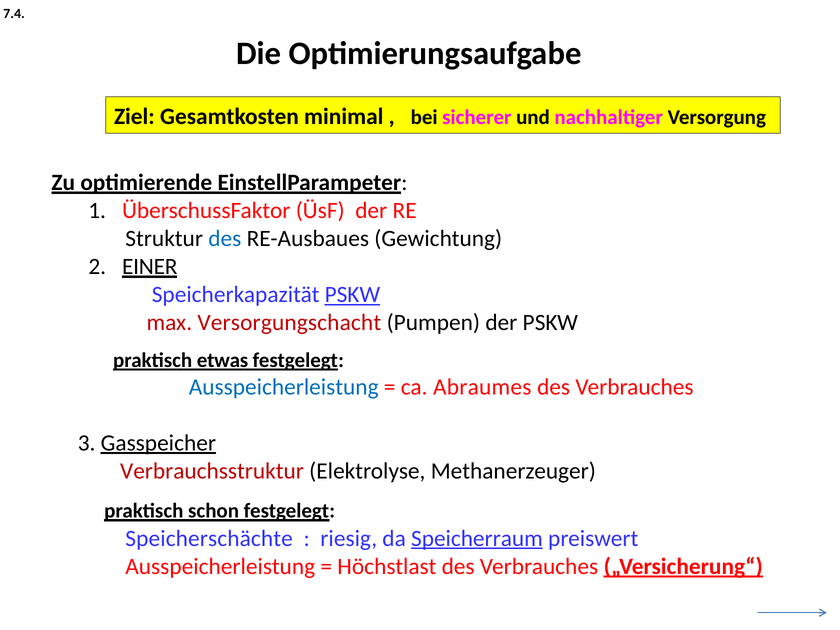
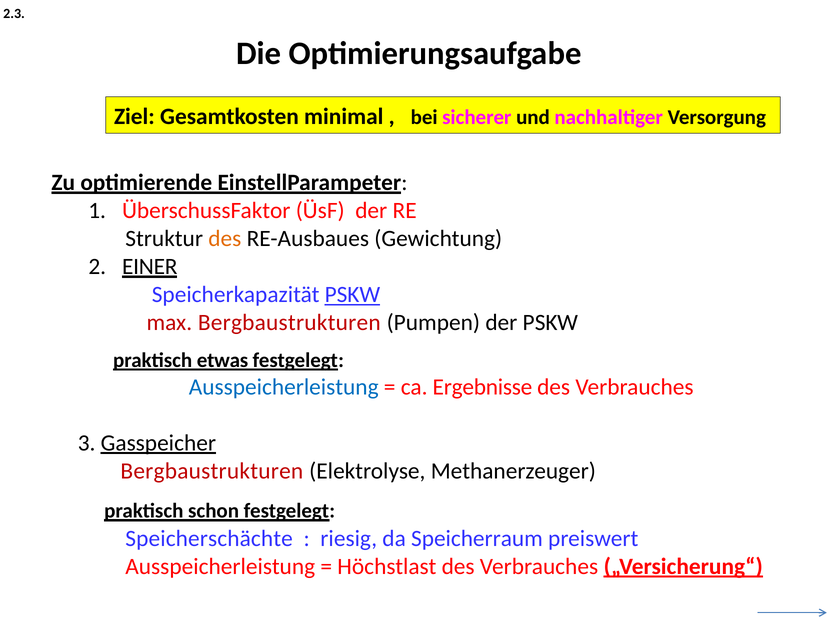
7.4: 7.4 -> 2.3 (14, 13)
des colour: blue -> orange (225, 239)
max Versorgungschacht: Versorgungschacht -> Bergbaustrukturen (289, 323)
Abraumes: Abraumes -> Ergebnisse (482, 387)
Verbrauchsstruktur: Verbrauchsstruktur -> Bergbaustrukturen (212, 471)
Speicherraum underline: present -> none (477, 538)
